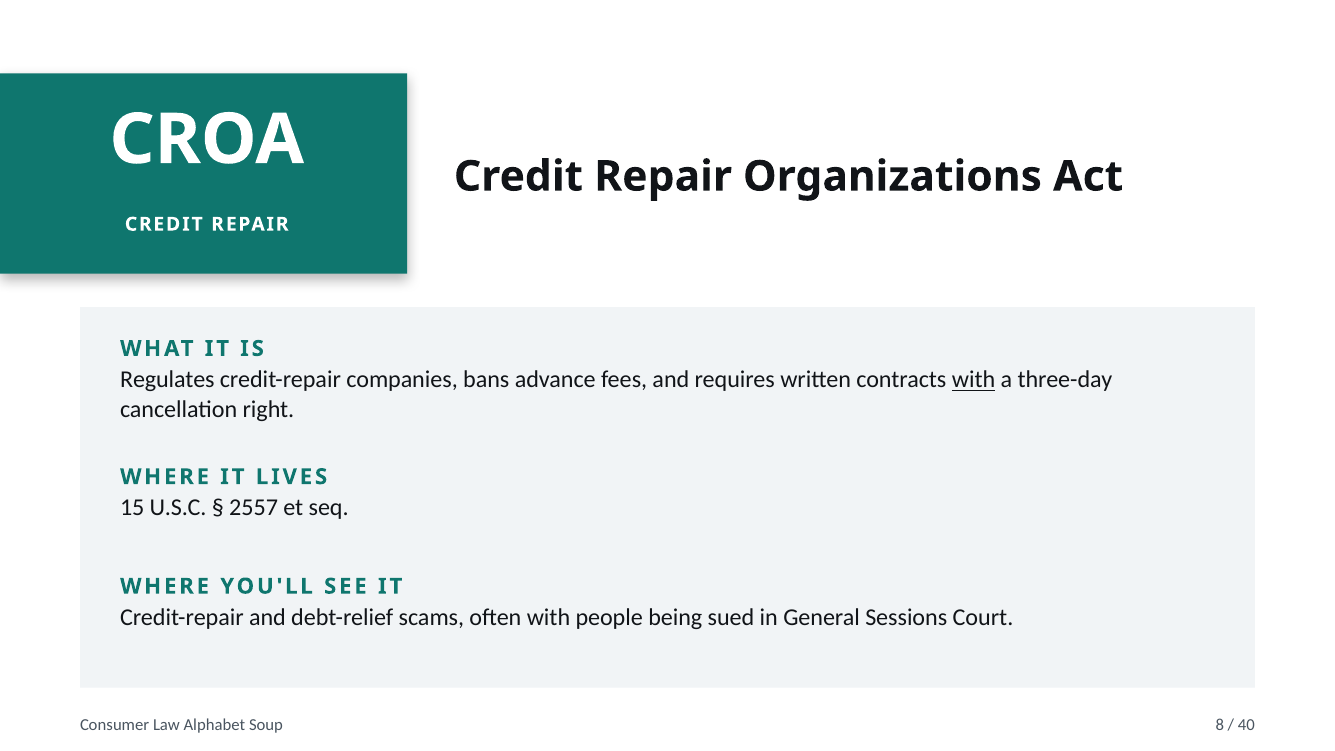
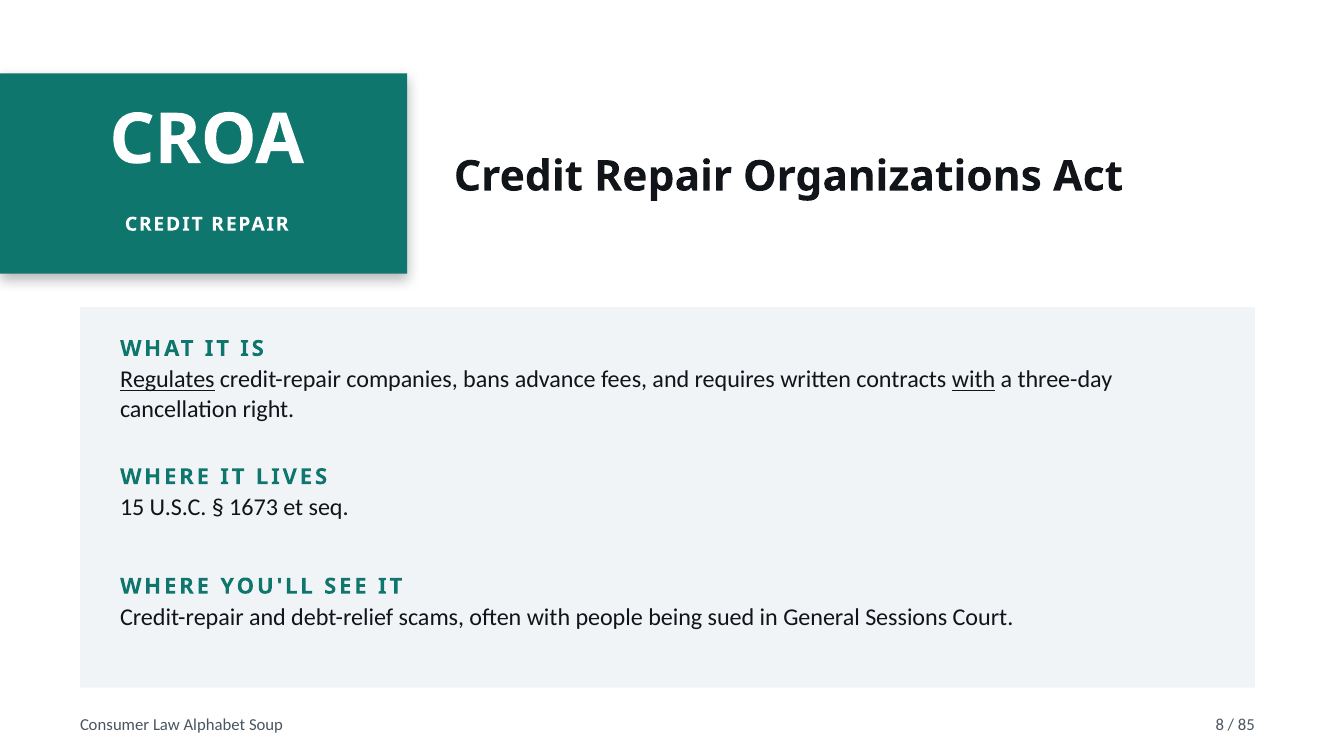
Regulates underline: none -> present (167, 380)
2557: 2557 -> 1673 (254, 508)
40: 40 -> 85 (1246, 725)
